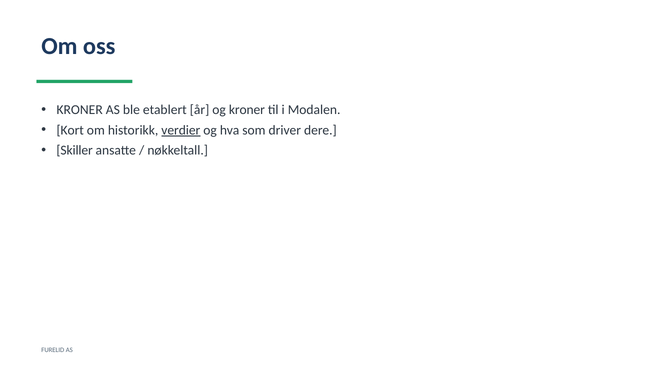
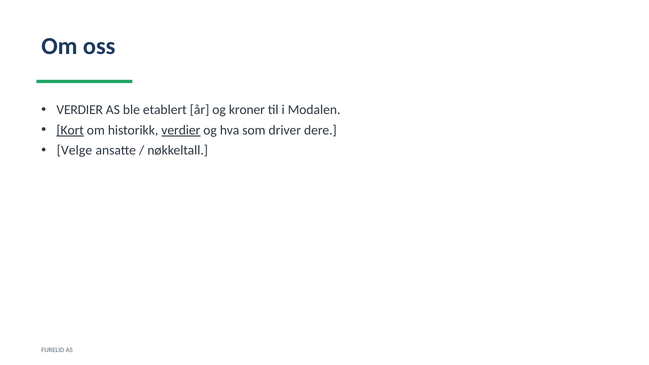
KRONER: KRONER -> VERDIER (80, 110)
Kort underline: none -> present (70, 130)
Skiller: Skiller -> Velge (74, 151)
